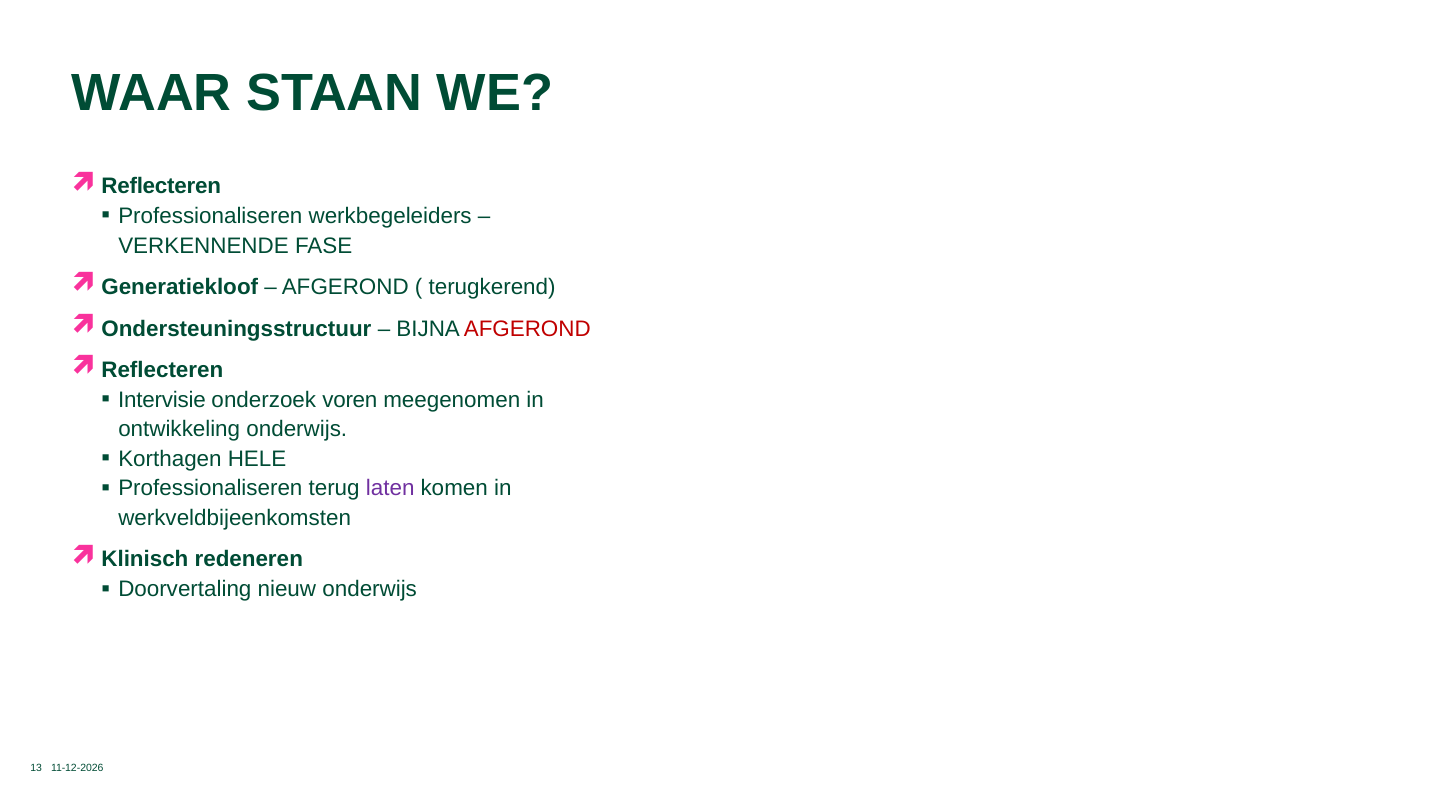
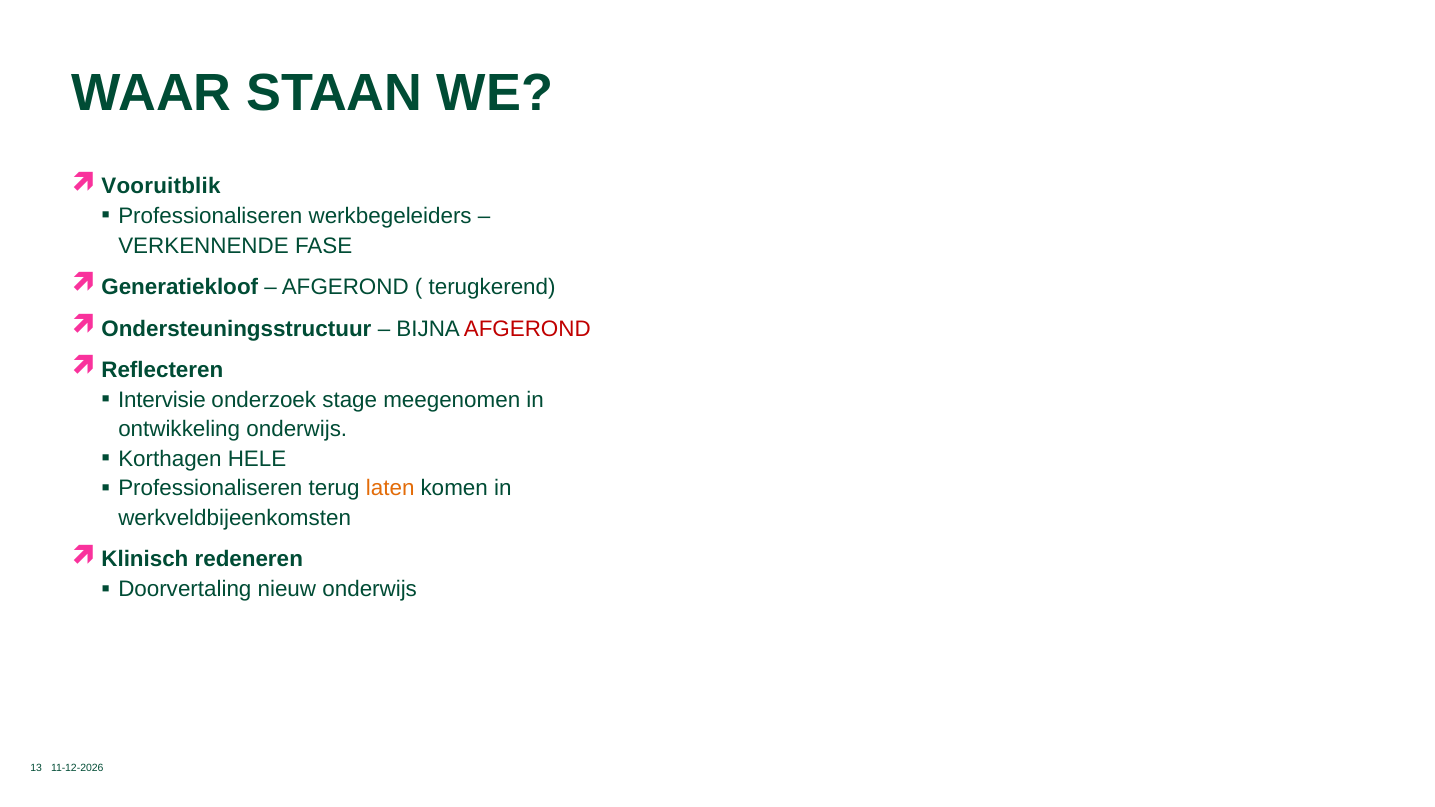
Reflecteren: Reflecteren -> Vooruitblik (161, 187)
voren: voren -> stage (350, 400)
laten colour: purple -> orange (390, 489)
